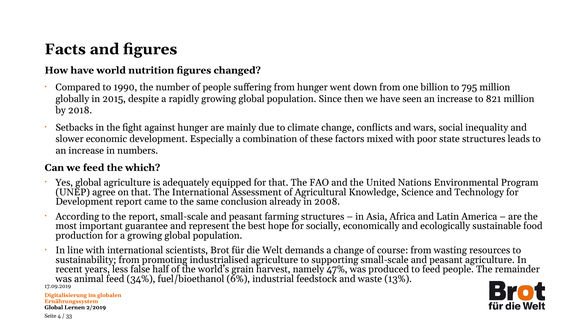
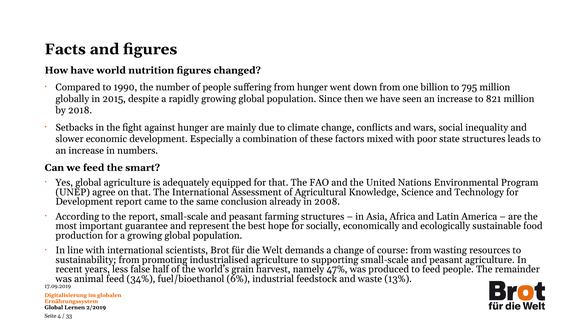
which: which -> smart (143, 168)
